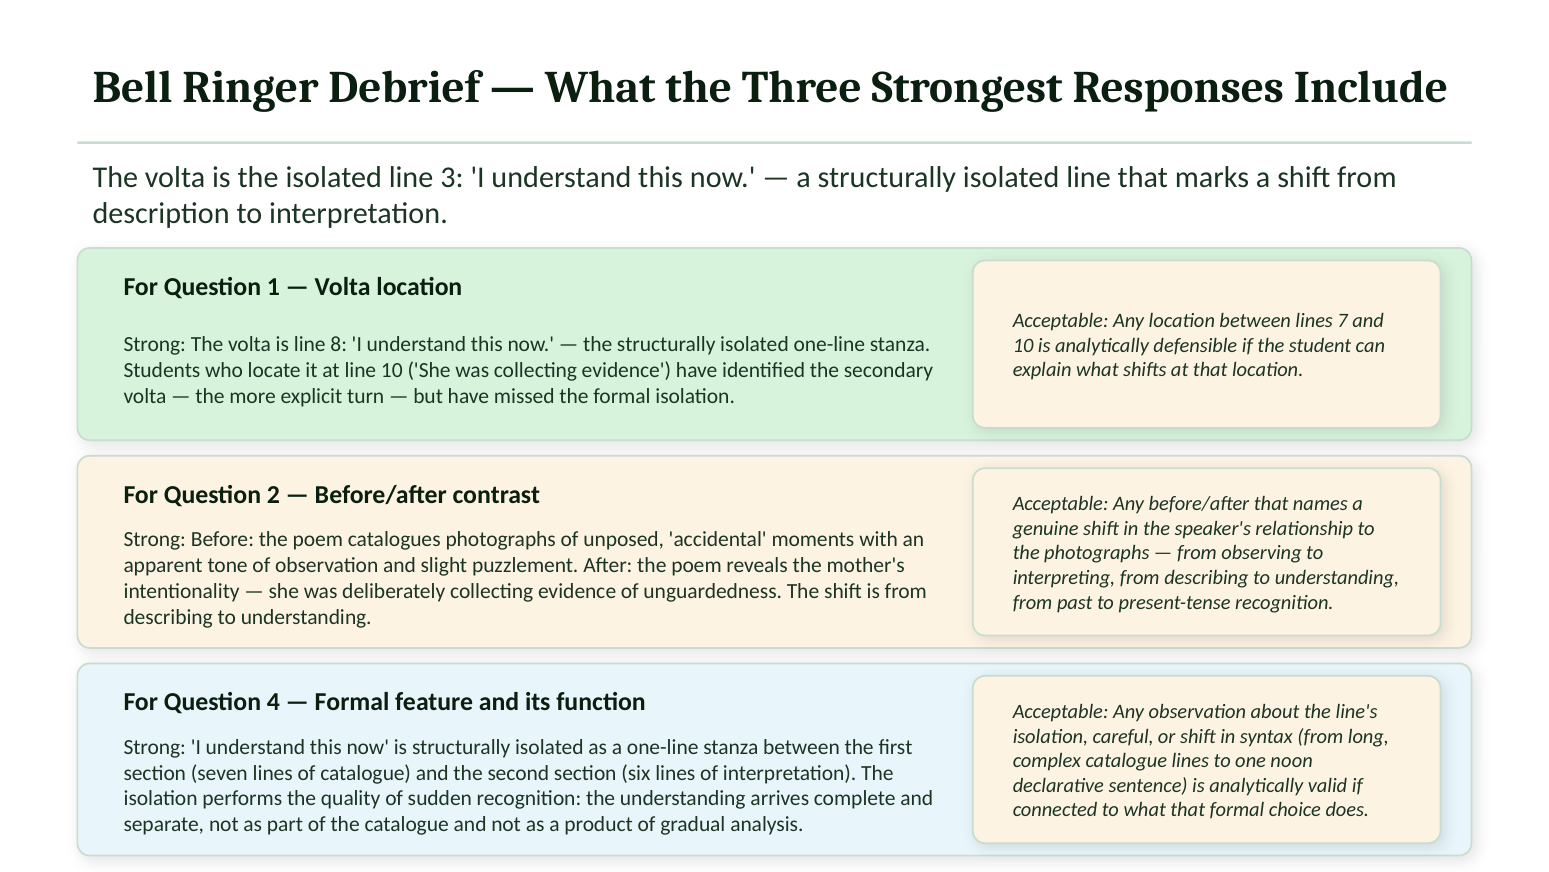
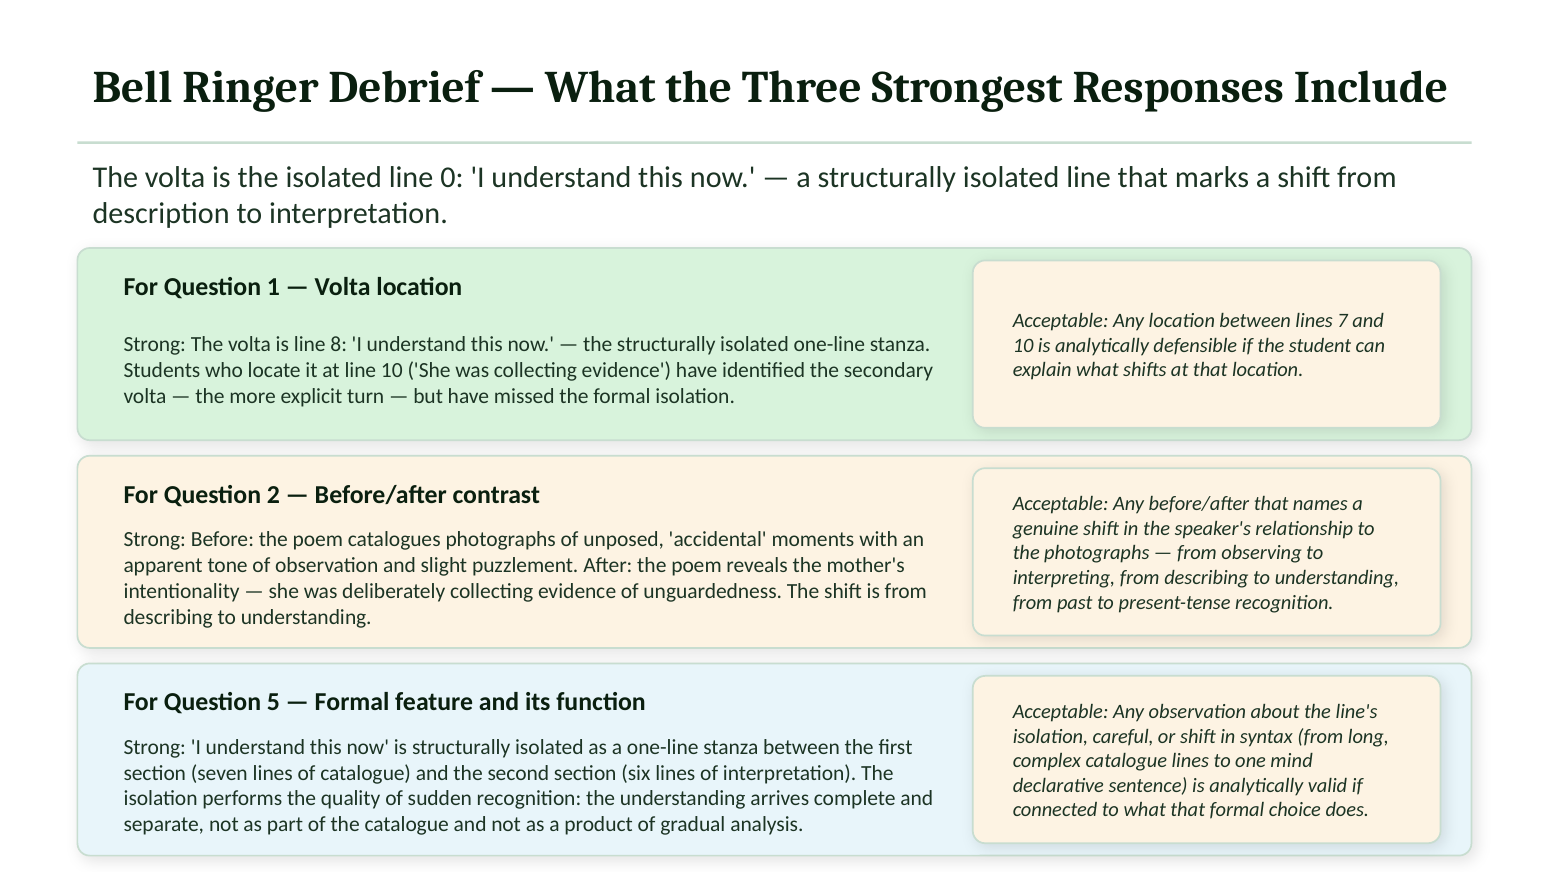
3: 3 -> 0 (452, 178)
4: 4 -> 5 (273, 702)
noon: noon -> mind (1292, 760)
